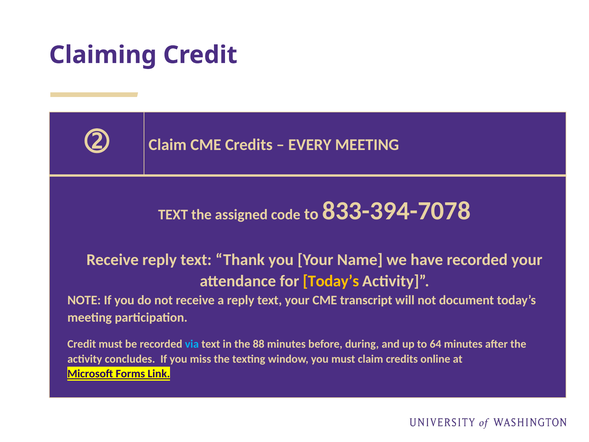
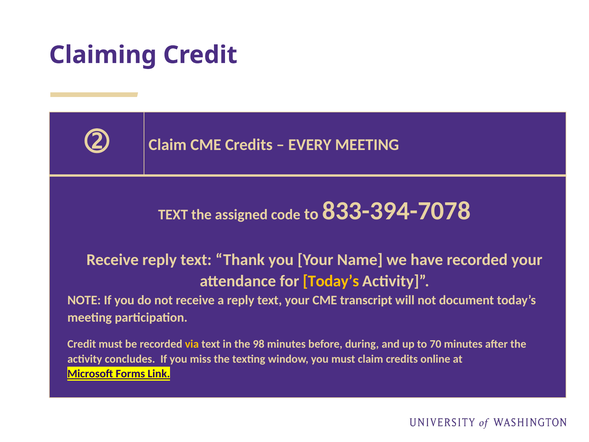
via colour: light blue -> yellow (192, 344)
88: 88 -> 98 (259, 344)
64: 64 -> 70 (436, 344)
